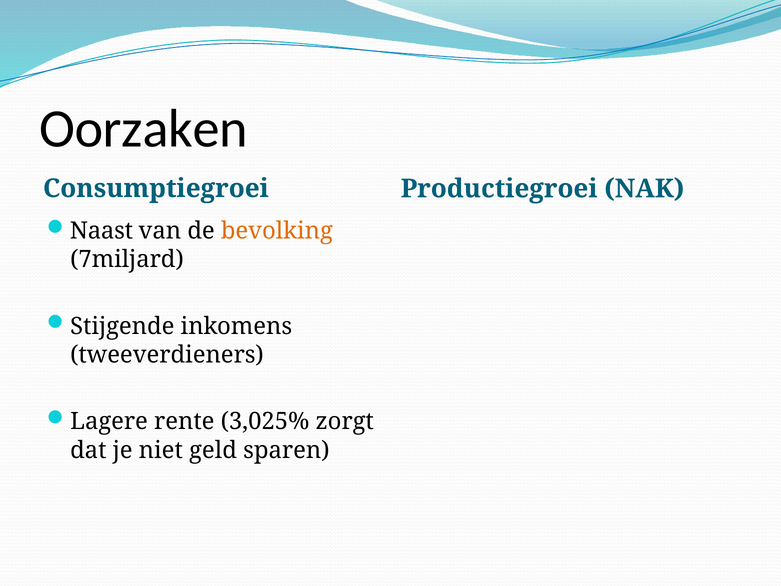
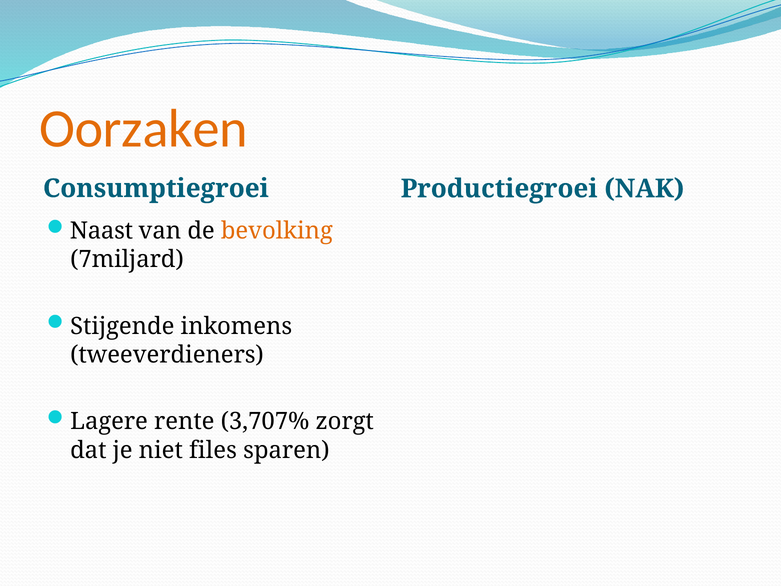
Oorzaken colour: black -> orange (143, 129)
3,025%: 3,025% -> 3,707% (265, 421)
geld: geld -> files (213, 450)
